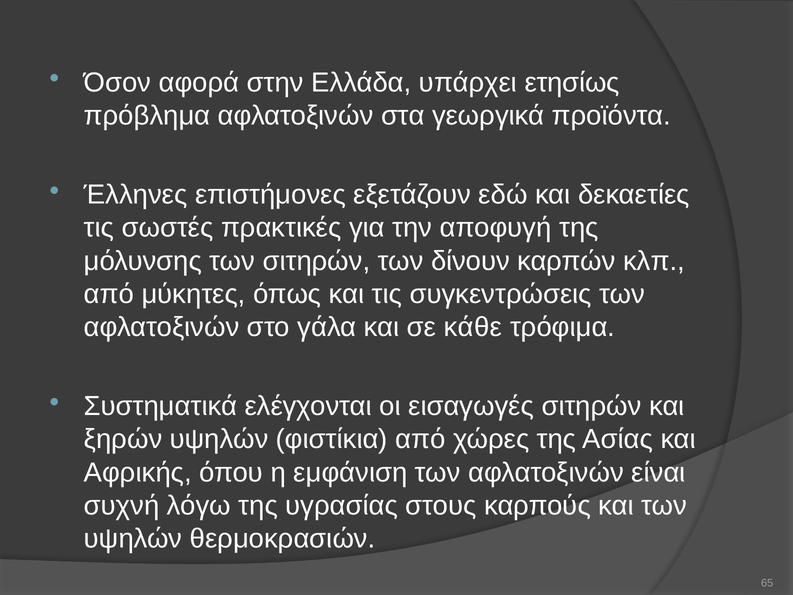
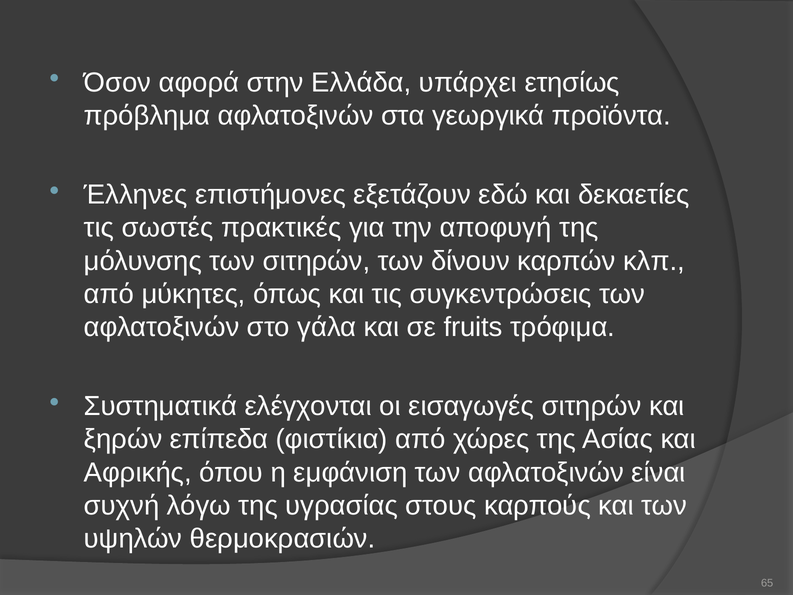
κάθε: κάθε -> fruits (473, 327)
ξηρών υψηλών: υψηλών -> επίπεδα (219, 439)
